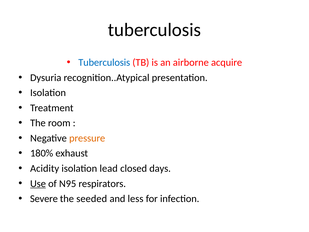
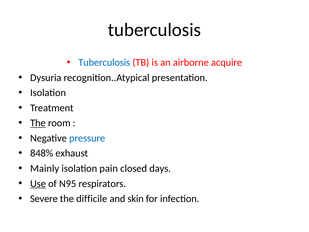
The underline: none -> present (38, 123)
pressure colour: orange -> blue (87, 138)
180%: 180% -> 848% (42, 153)
Acidity: Acidity -> Mainly (45, 168)
lead: lead -> pain (109, 168)
seeded: seeded -> difficile (92, 199)
less: less -> skin (136, 199)
